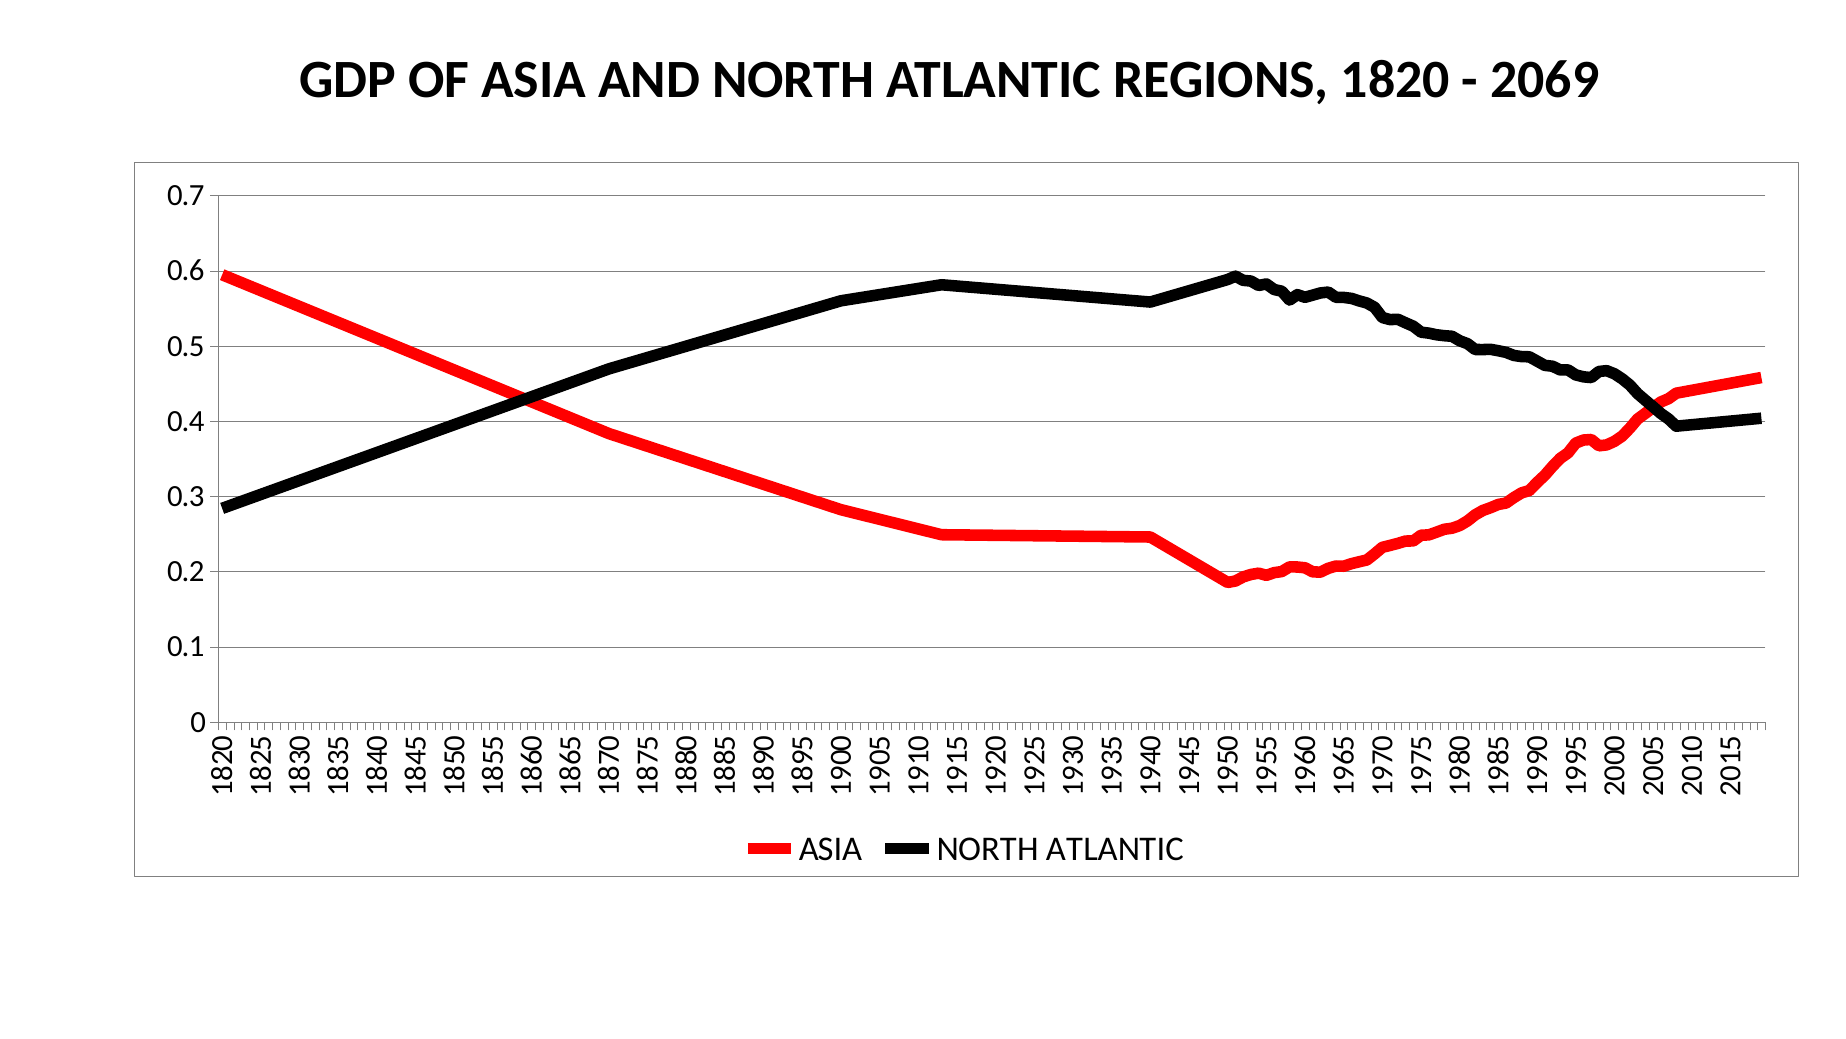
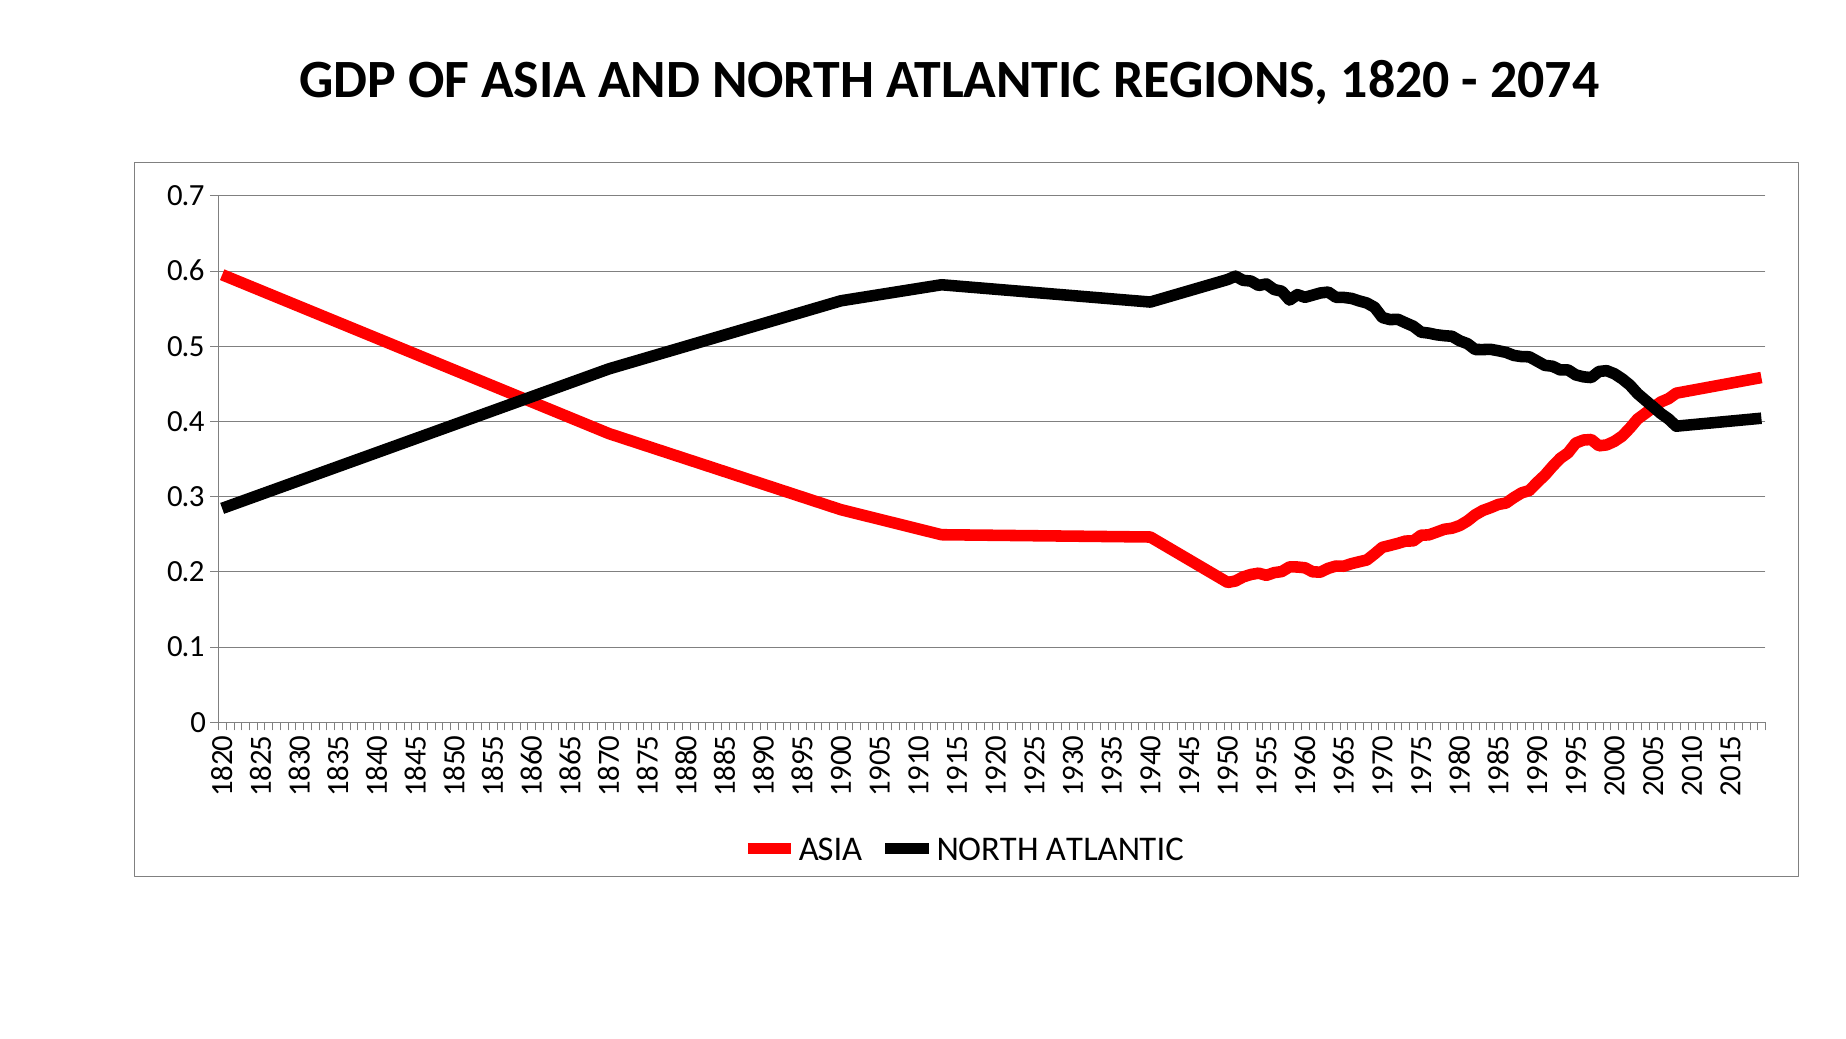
2069: 2069 -> 2074 (1545, 80)
